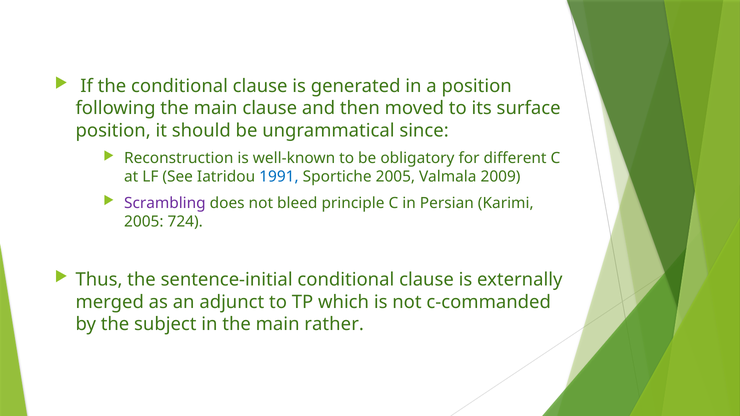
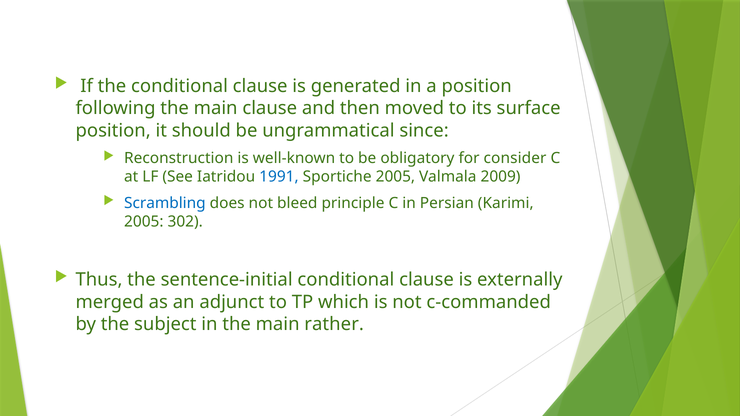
different: different -> consider (515, 158)
Scrambling colour: purple -> blue (165, 203)
724: 724 -> 302 (185, 222)
